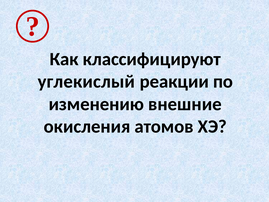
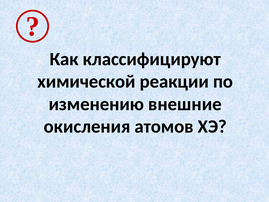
углекислый: углекислый -> химической (86, 82)
